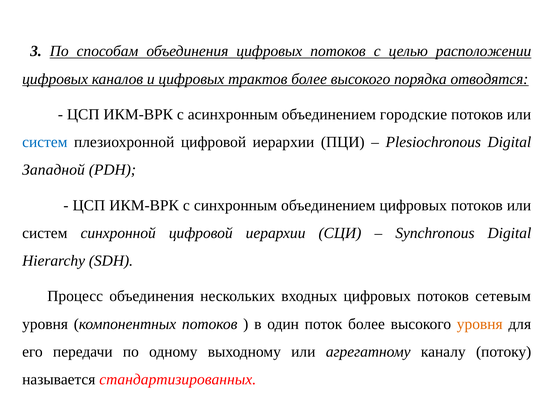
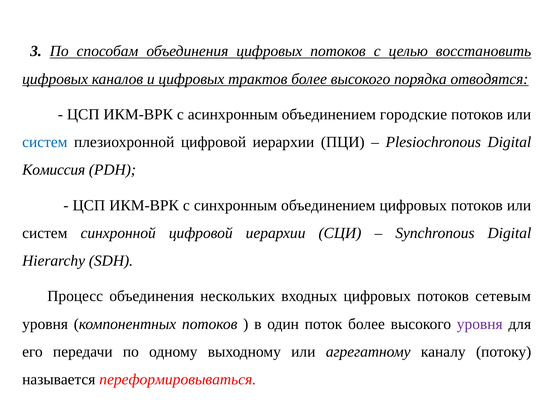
расположении: расположении -> восстановить (483, 51)
Западной: Западной -> Комиссия (54, 170)
уровня colour: orange -> purple (480, 324)
стандартизированных: стандартизированных -> переформировываться (178, 380)
